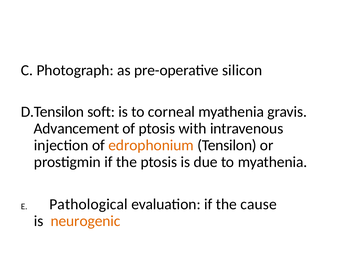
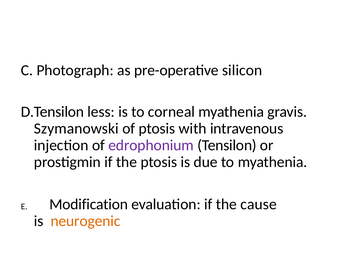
soft: soft -> less (101, 112)
Advancement: Advancement -> Szymanowski (76, 129)
edrophonium colour: orange -> purple (151, 145)
Pathological: Pathological -> Modification (89, 204)
